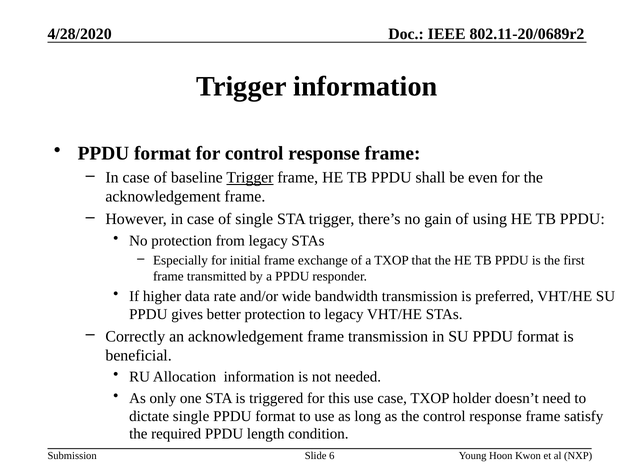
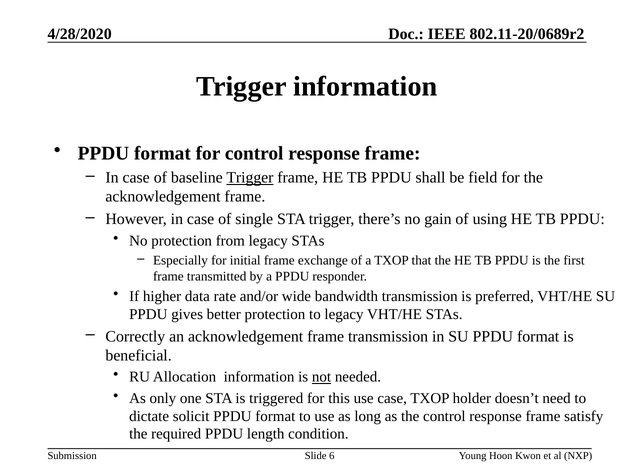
even: even -> field (483, 178)
not underline: none -> present (322, 377)
dictate single: single -> solicit (191, 417)
